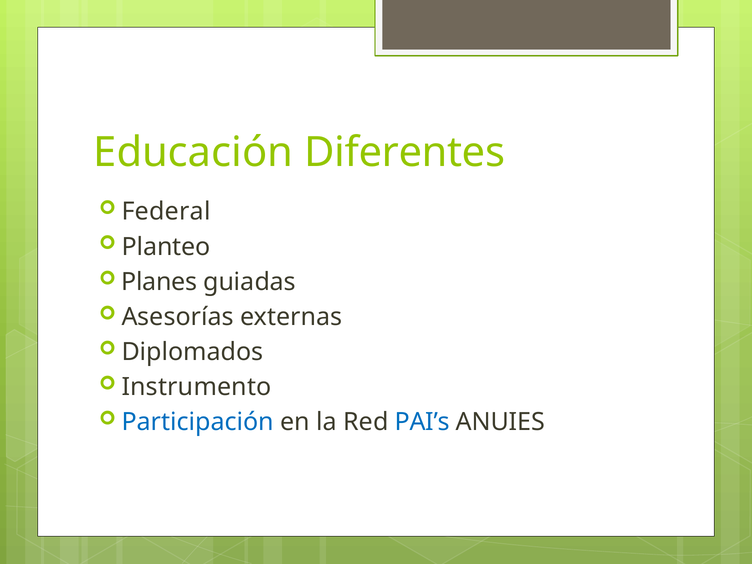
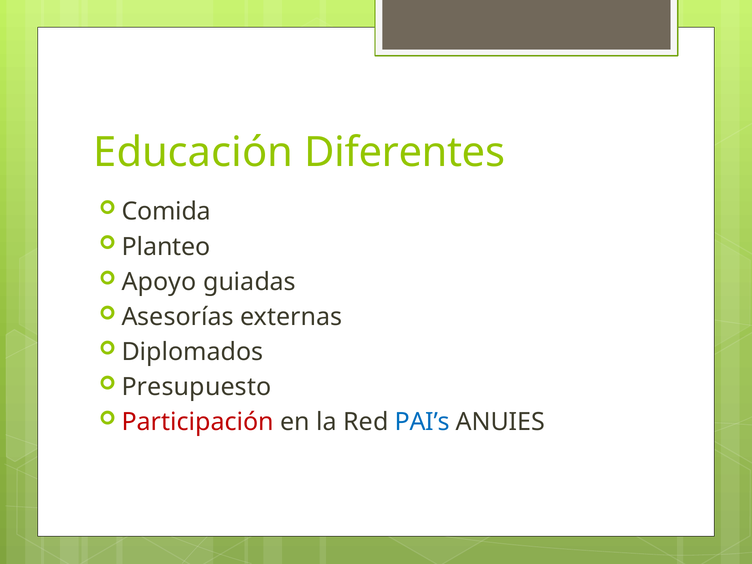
Federal: Federal -> Comida (166, 212)
Planes: Planes -> Apoyo (159, 282)
Instrumento: Instrumento -> Presupuesto (197, 387)
Participación colour: blue -> red (198, 422)
